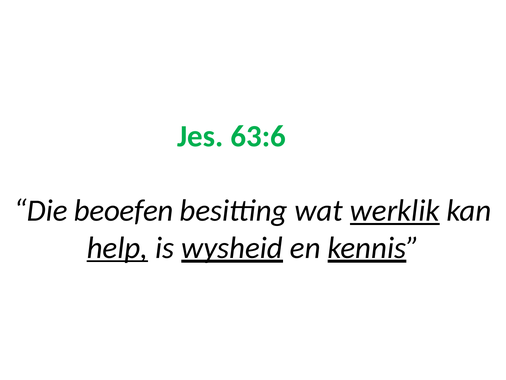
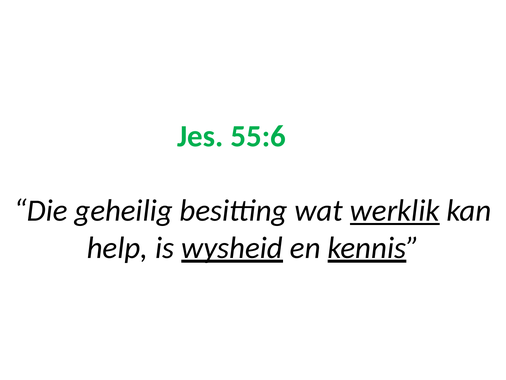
63:6: 63:6 -> 55:6 (258, 136)
beoefen: beoefen -> geheilig (124, 210)
help underline: present -> none (117, 248)
